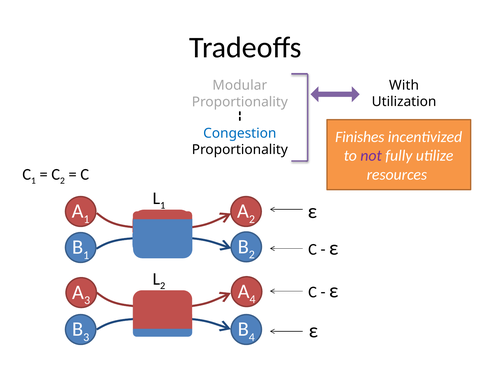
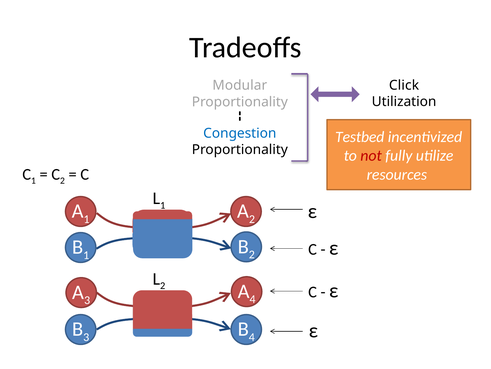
With: With -> Click (404, 85)
Finishes: Finishes -> Testbed (360, 137)
not colour: purple -> red (371, 155)
